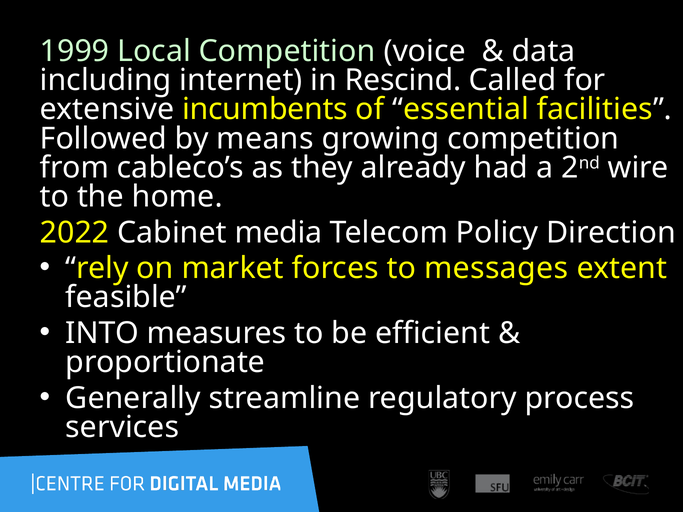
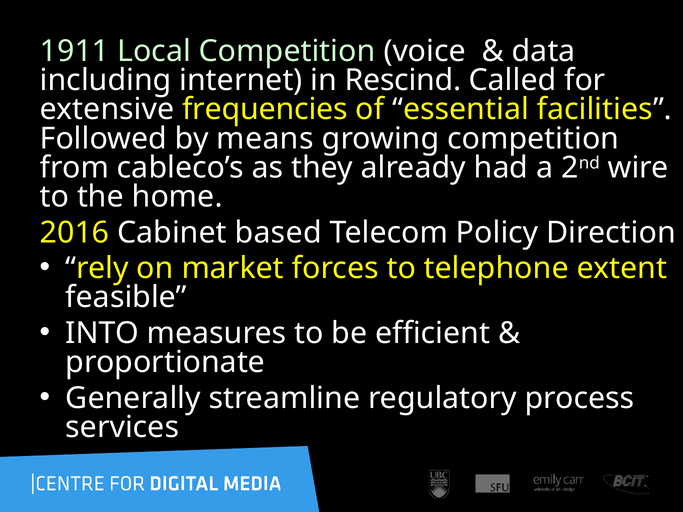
1999: 1999 -> 1911 (75, 51)
incumbents: incumbents -> frequencies (265, 109)
2022: 2022 -> 2016 (75, 233)
media: media -> based (278, 233)
messages: messages -> telephone (496, 268)
